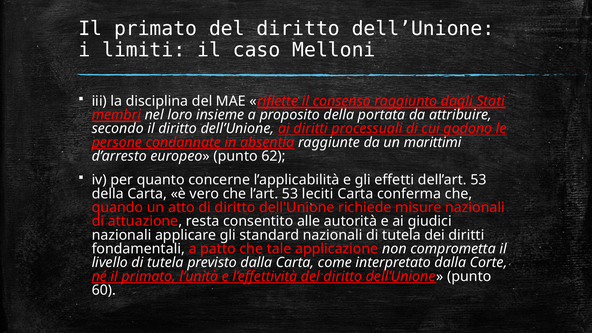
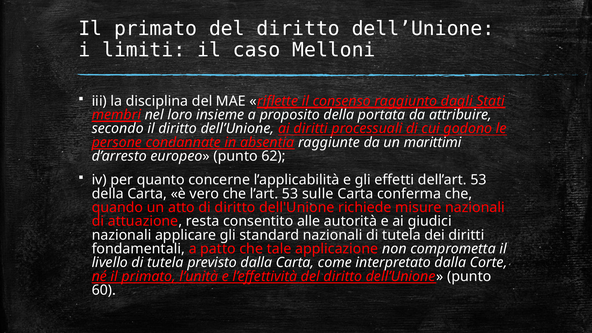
leciti: leciti -> sulle (318, 194)
